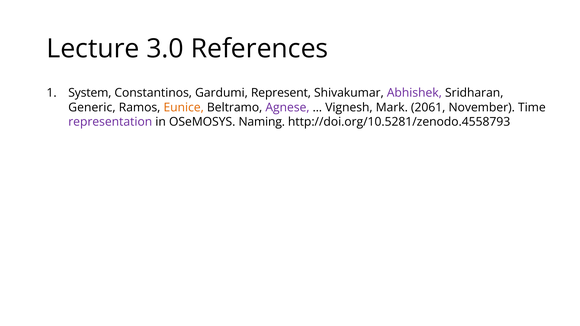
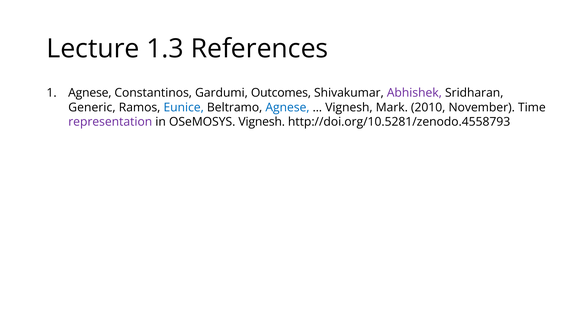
3.0: 3.0 -> 1.3 (165, 49)
System: System -> Agnese (90, 93)
Represent: Represent -> Outcomes (281, 93)
Eunice colour: orange -> blue (184, 108)
Agnese colour: purple -> blue (287, 108)
2061: 2061 -> 2010 (428, 108)
OSeMOSYS Naming: Naming -> Vignesh (262, 122)
